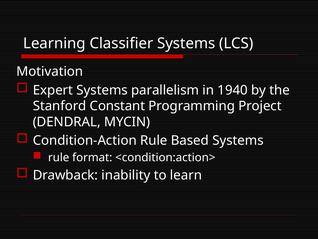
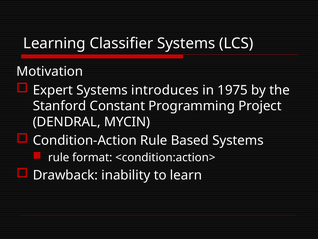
parallelism: parallelism -> introduces (165, 90)
1940: 1940 -> 1975 (233, 90)
